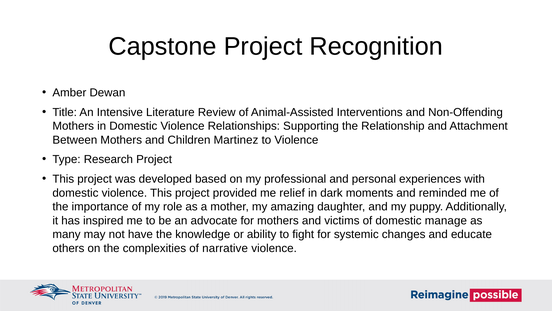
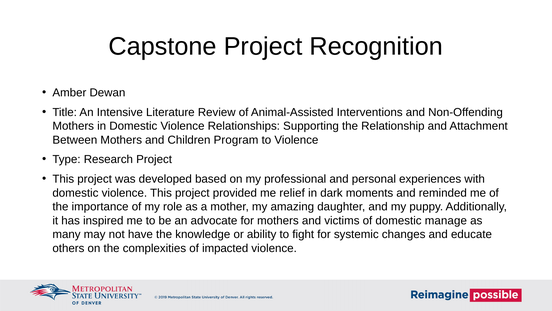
Martinez: Martinez -> Program (236, 140)
narrative: narrative -> impacted (225, 248)
